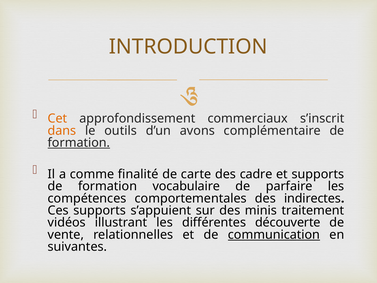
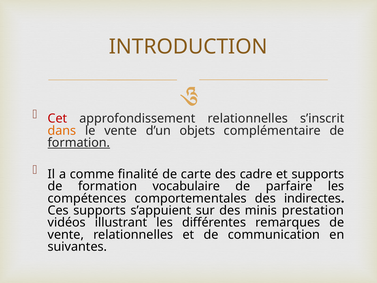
Cet colour: orange -> red (57, 118)
approfondissement commerciaux: commerciaux -> relationnelles (248, 118)
le outils: outils -> vente (121, 131)
avons: avons -> objets (197, 131)
traitement: traitement -> prestation (313, 210)
découverte: découverte -> remarques (288, 222)
communication underline: present -> none (274, 234)
